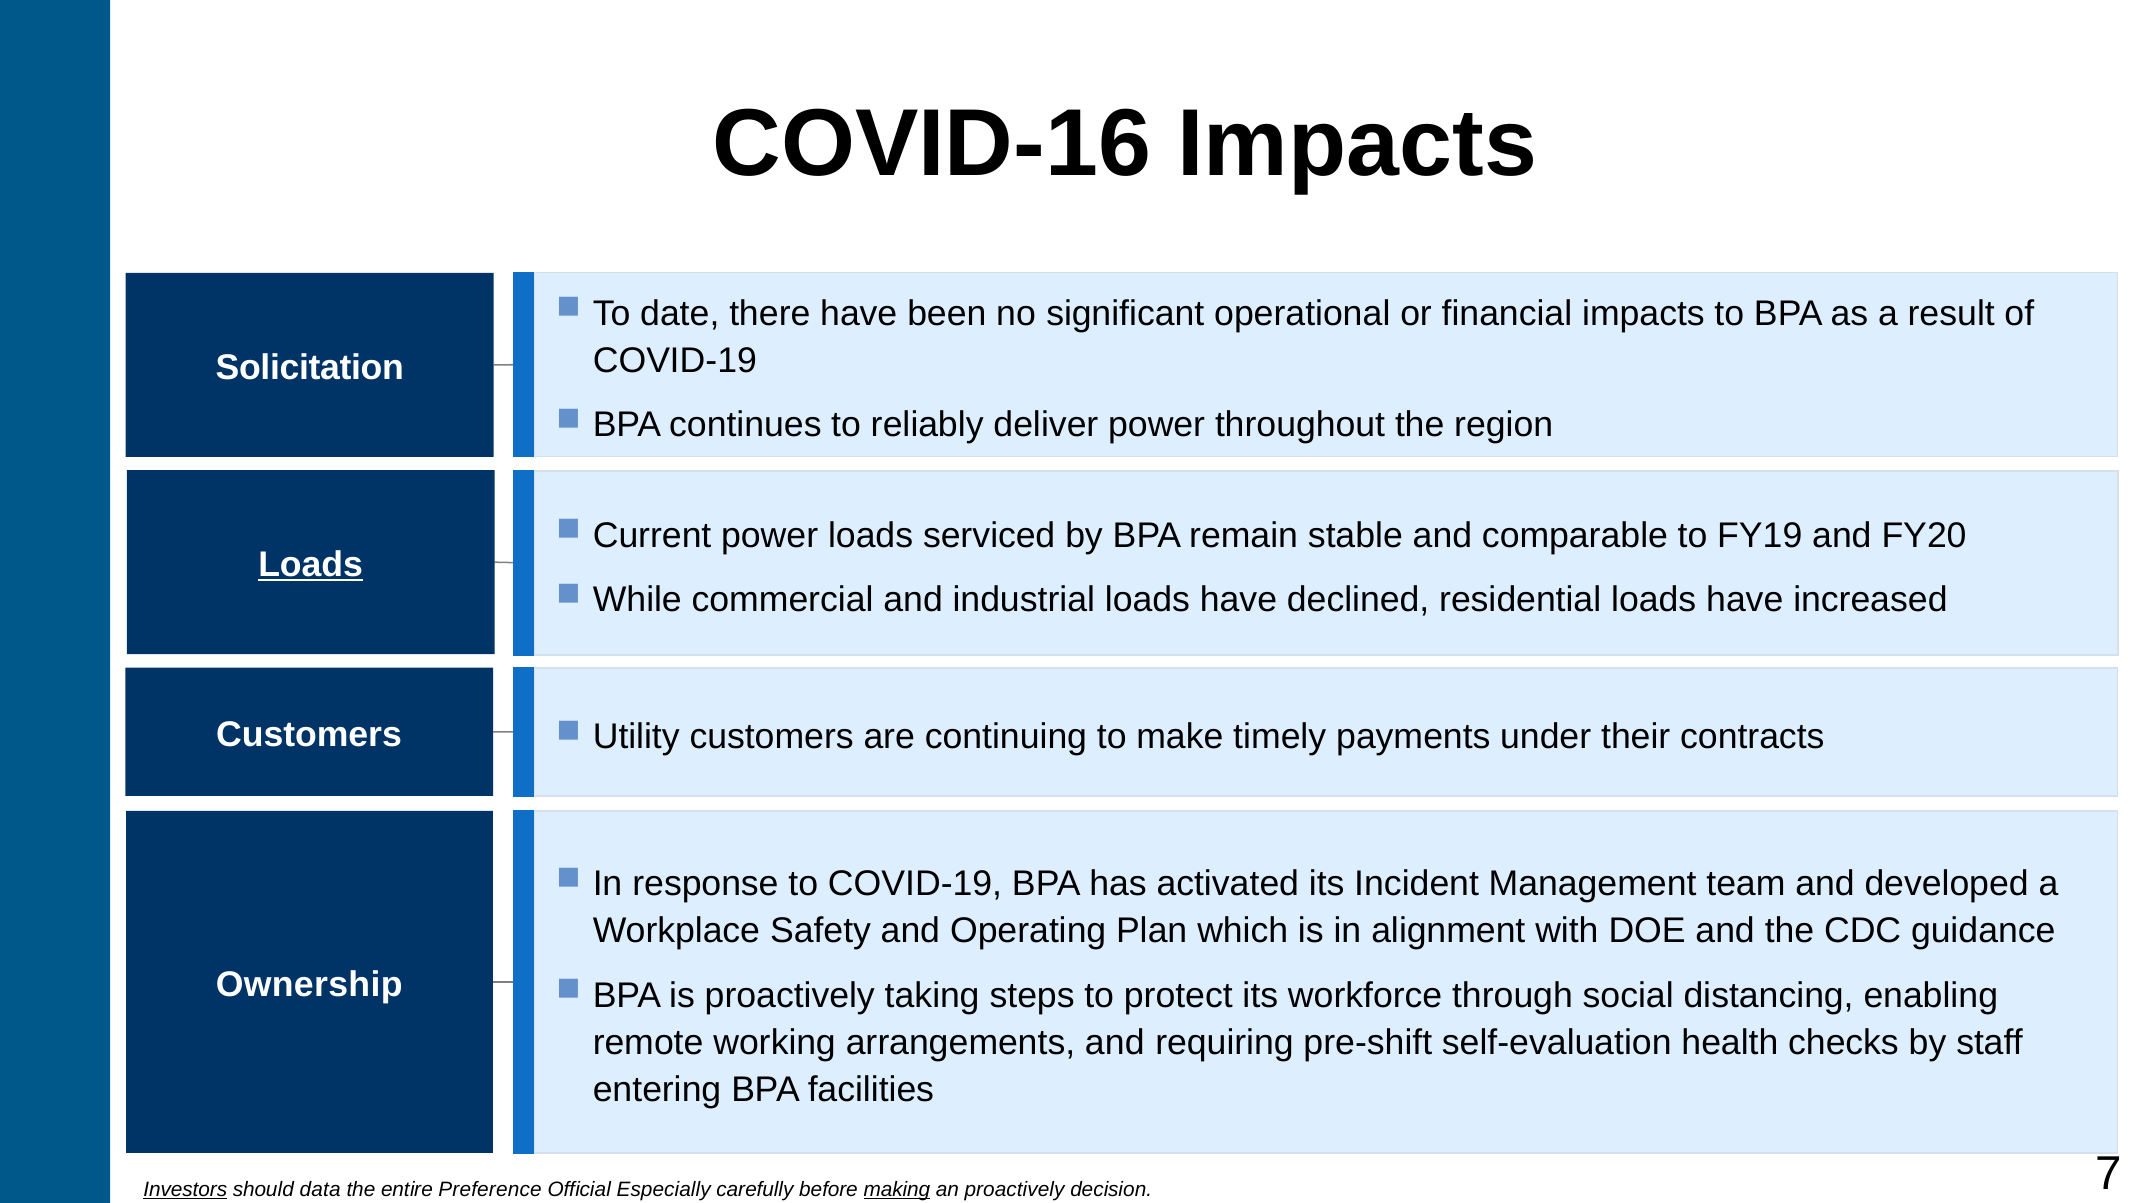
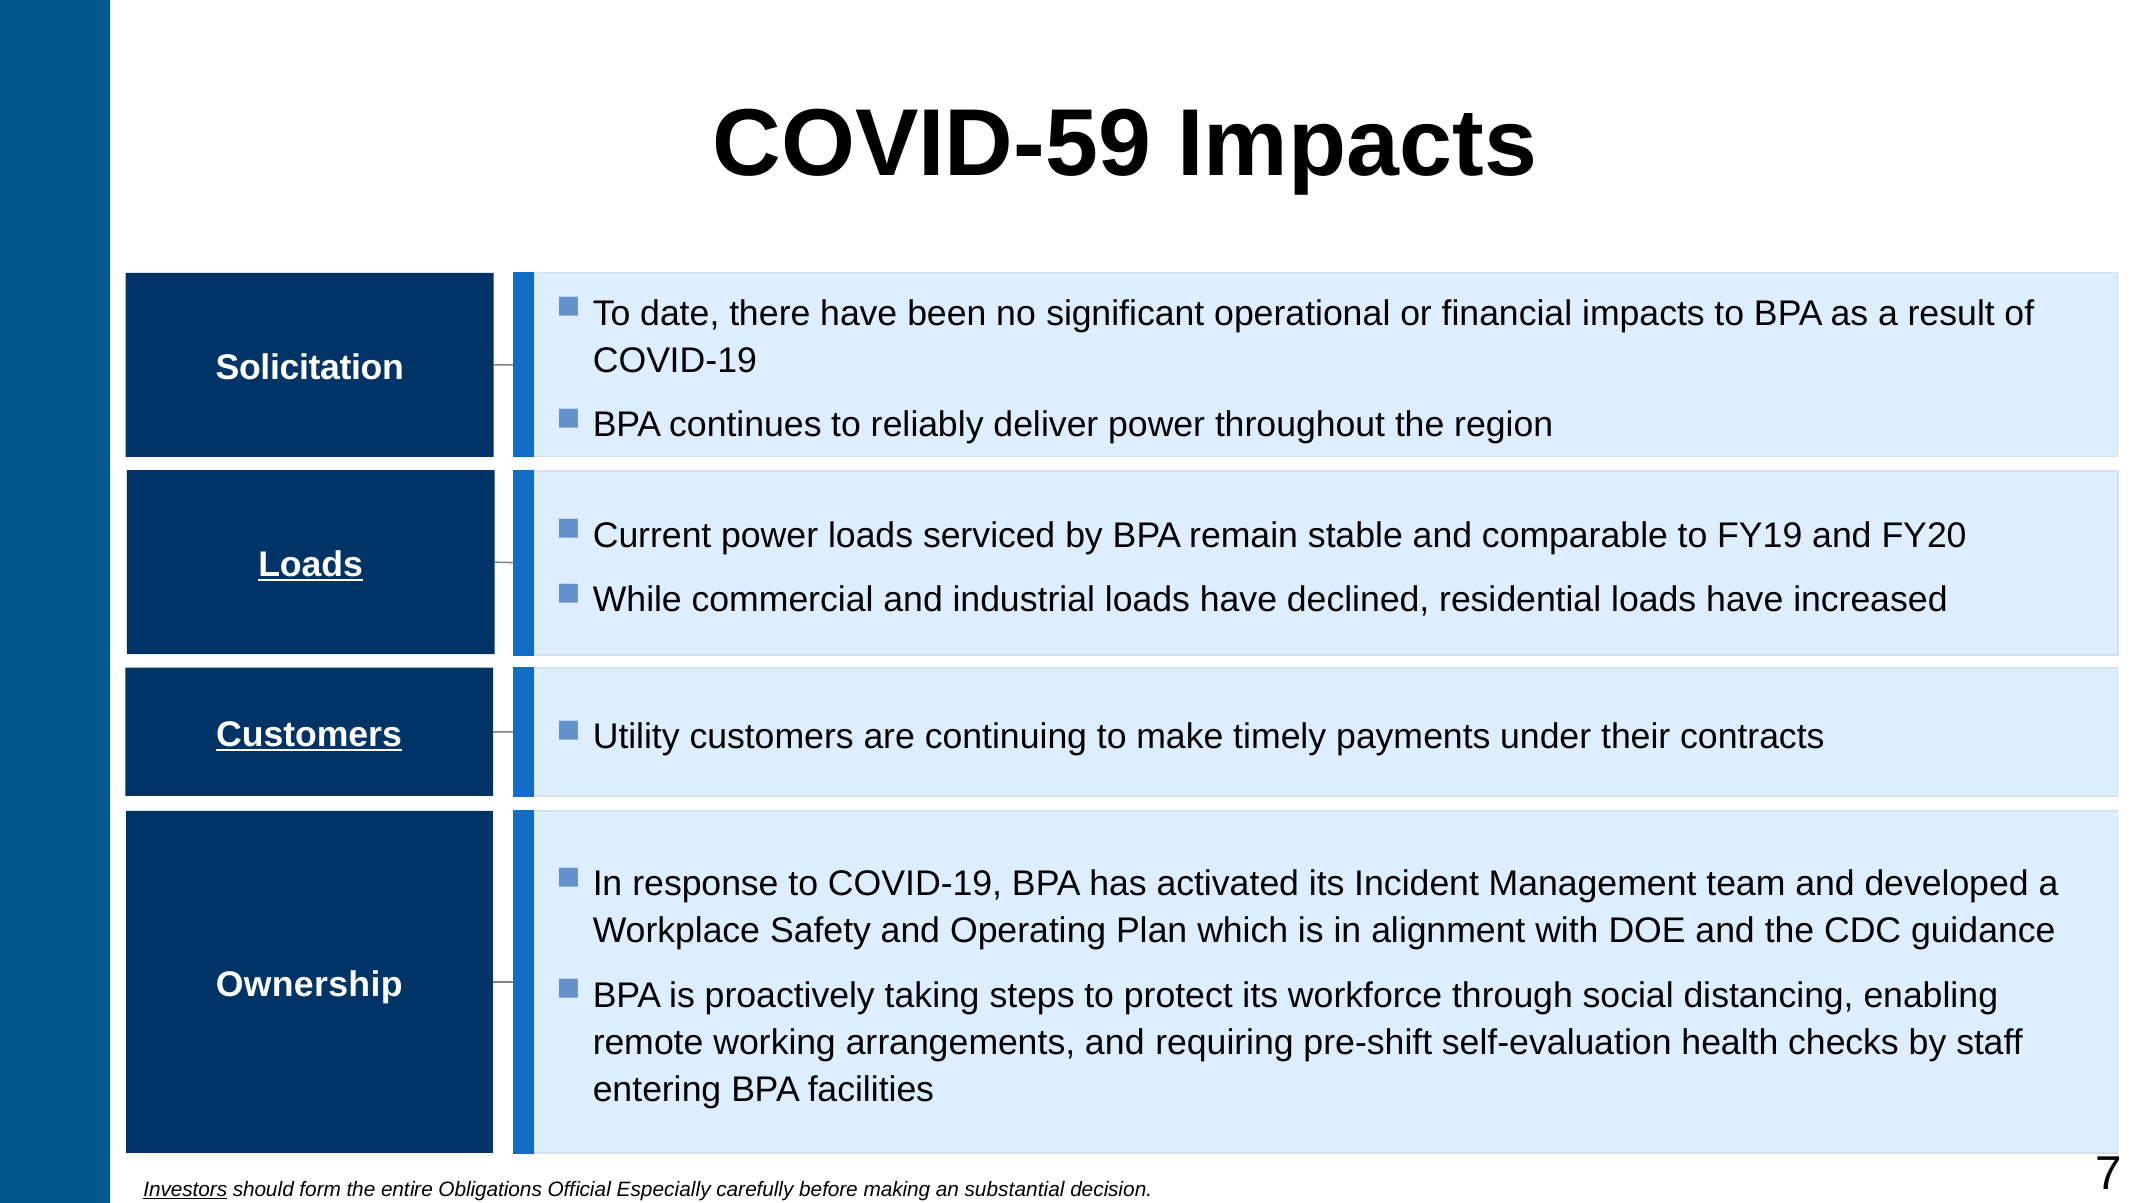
COVID-16: COVID-16 -> COVID-59 (932, 144)
Customers underline: none -> present (309, 734)
data: data -> form (320, 1189)
Preference: Preference -> Obligations (490, 1189)
making underline: present -> none (897, 1189)
an proactively: proactively -> substantial (1015, 1189)
